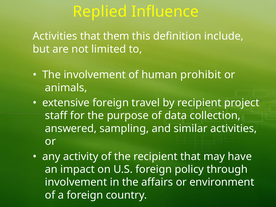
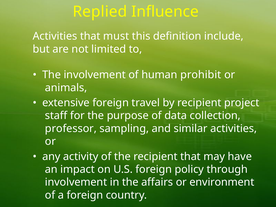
them: them -> must (116, 36)
answered: answered -> professor (71, 129)
